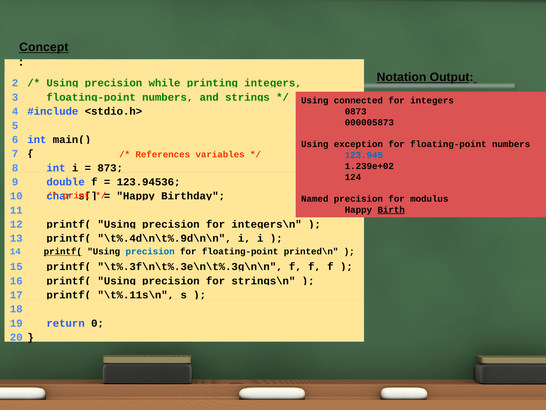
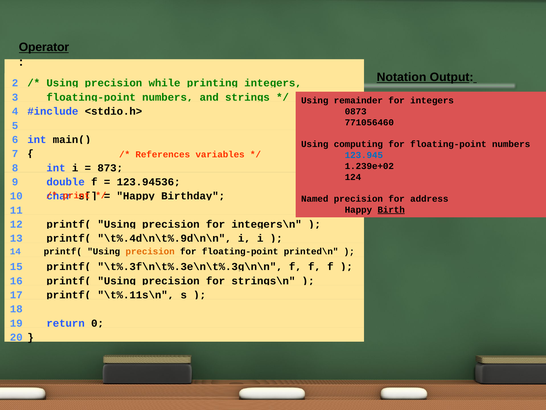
Concept: Concept -> Operator (44, 47)
connected: connected -> remainder (358, 100)
000005873: 000005873 -> 771056460 (369, 122)
exception: exception -> computing (358, 144)
modulus: modulus -> address (429, 199)
printf( underline: present -> none (63, 251)
precision colour: blue -> orange (150, 251)
